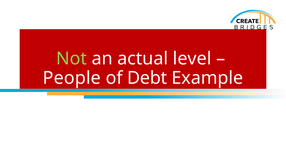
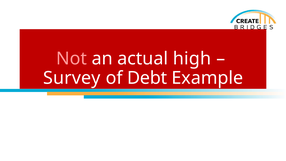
Not colour: light green -> pink (72, 59)
level: level -> high (192, 59)
People: People -> Survey (72, 78)
